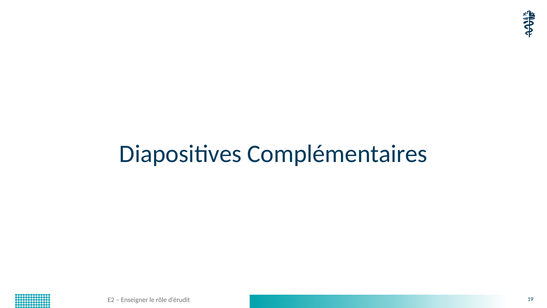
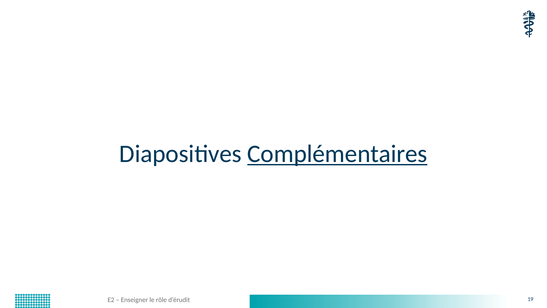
Complémentaires underline: none -> present (337, 154)
